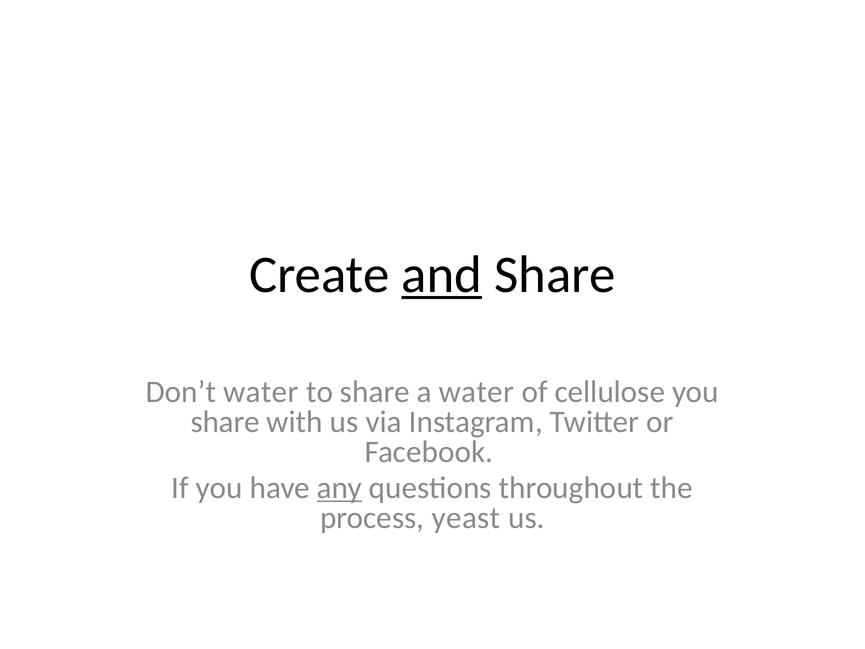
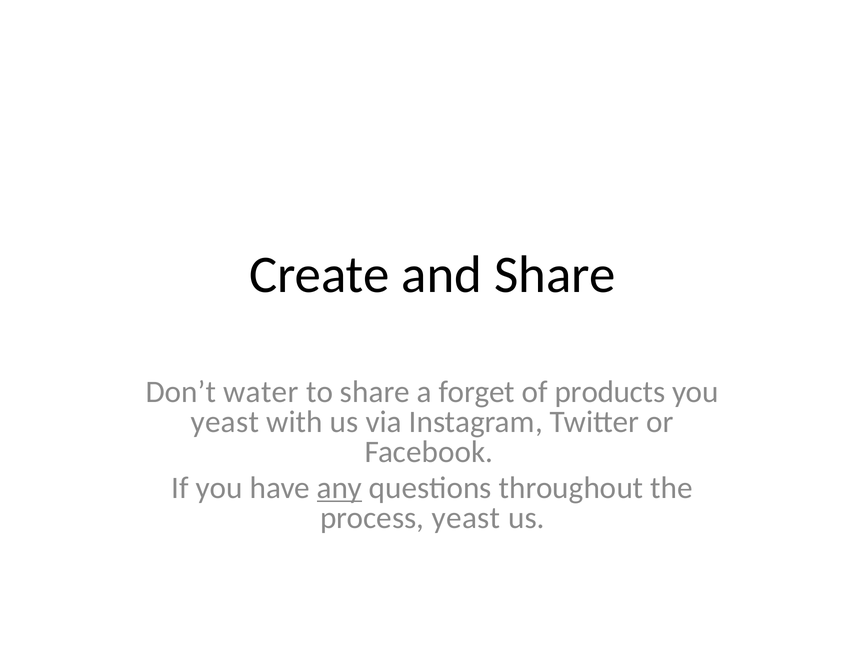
and underline: present -> none (442, 275)
a water: water -> forget (477, 392)
cellulose: cellulose -> products (610, 392)
share: share -> yeast (225, 422)
